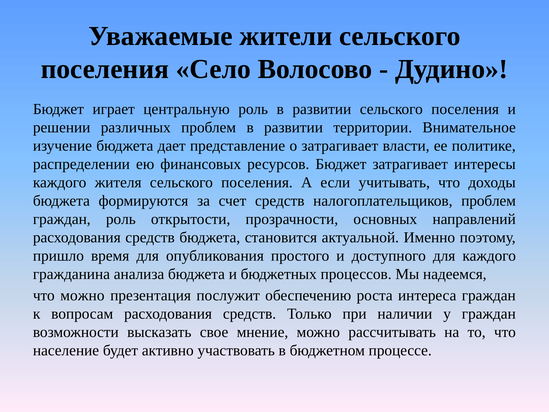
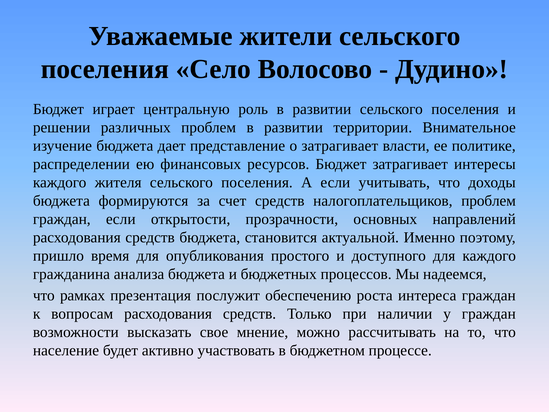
граждан роль: роль -> если (121, 219)
что можно: можно -> рамках (83, 295)
